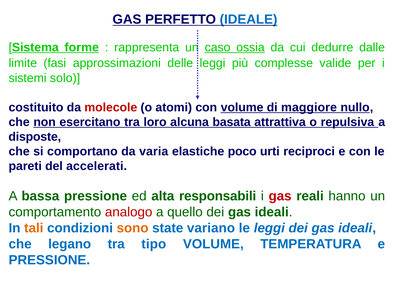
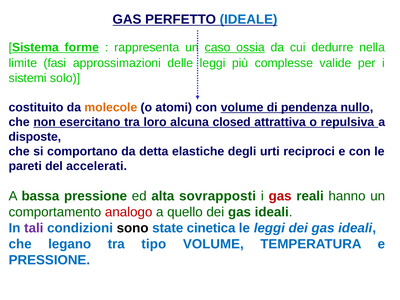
dalle: dalle -> nella (372, 47)
molecole colour: red -> orange (111, 107)
maggiore: maggiore -> pendenza (309, 107)
basata: basata -> closed (232, 122)
varia: varia -> detta (154, 151)
poco: poco -> degli (242, 151)
responsabili: responsabili -> sovrapposti (218, 196)
tali colour: orange -> purple (34, 228)
sono colour: orange -> black (133, 228)
variano: variano -> cinetica (211, 228)
